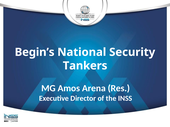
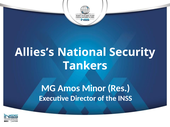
Begin’s: Begin’s -> Allies’s (34, 52)
Arena: Arena -> Minor (94, 89)
